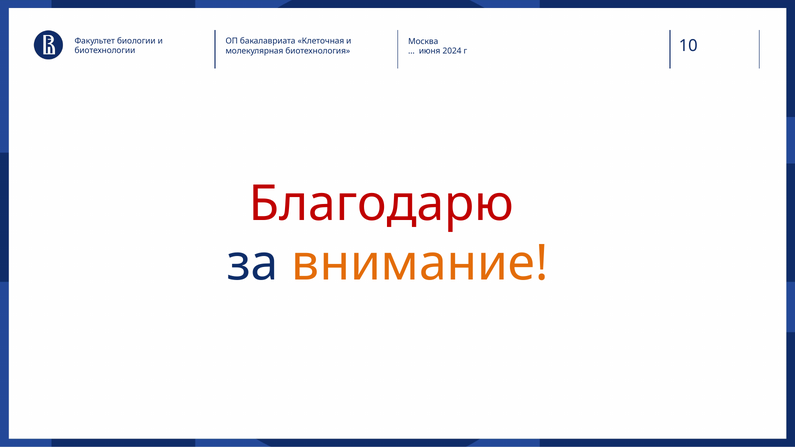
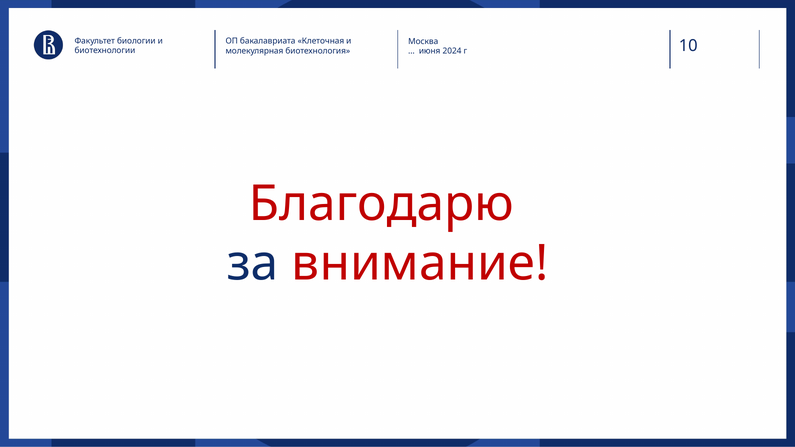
внимание colour: orange -> red (420, 264)
